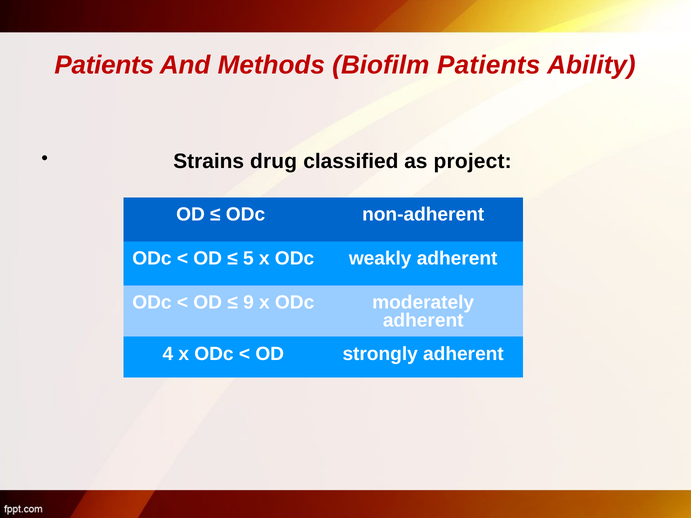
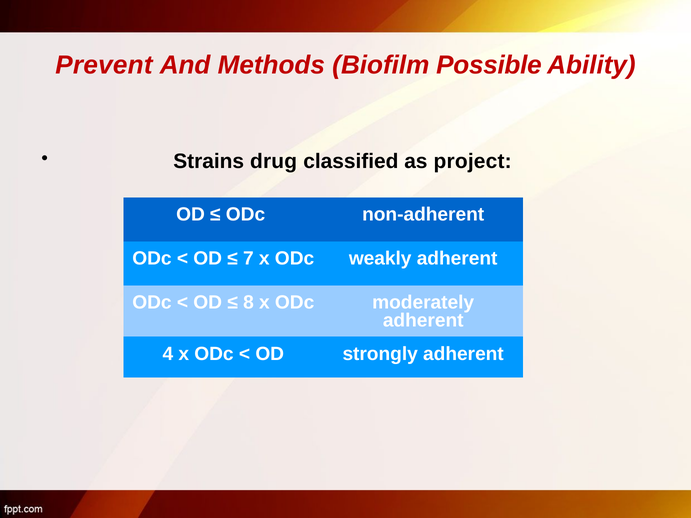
Patients: Patients -> Prevent (104, 65)
Biofilm Patients: Patients -> Possible (489, 65)
5: 5 -> 7 (248, 259)
9: 9 -> 8 (248, 303)
